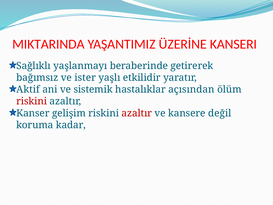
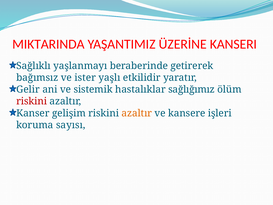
Aktif: Aktif -> Gelir (28, 89)
açısından: açısından -> sağlığımız (192, 89)
azaltır colour: red -> orange (137, 113)
değil: değil -> işleri (220, 113)
kadar: kadar -> sayısı (71, 125)
